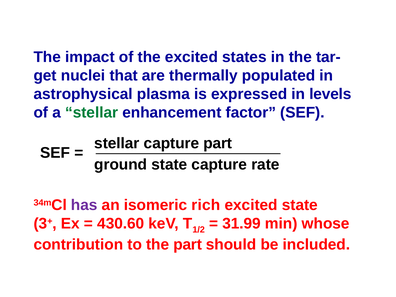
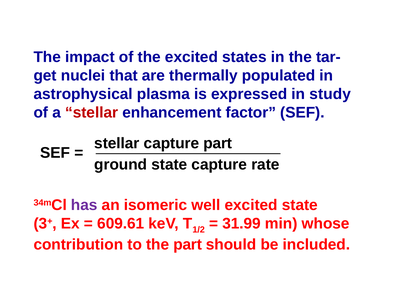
levels: levels -> study (330, 94)
stellar colour: green -> red (92, 113)
rich: rich -> well (206, 205)
430.60: 430.60 -> 609.61 (121, 224)
